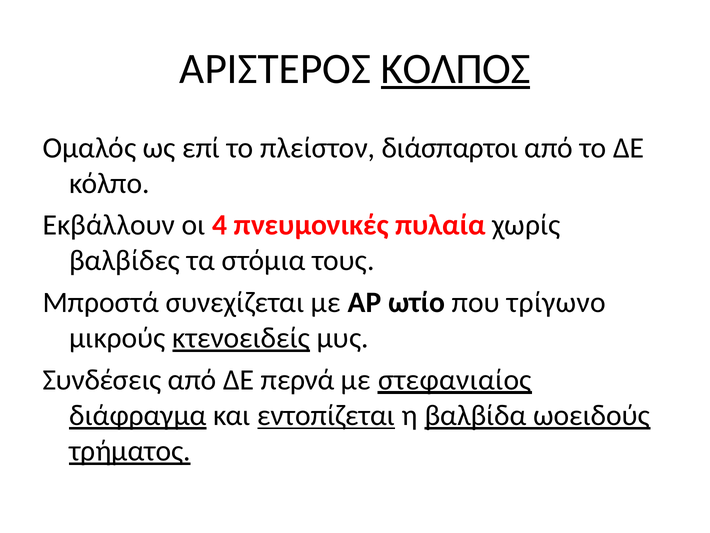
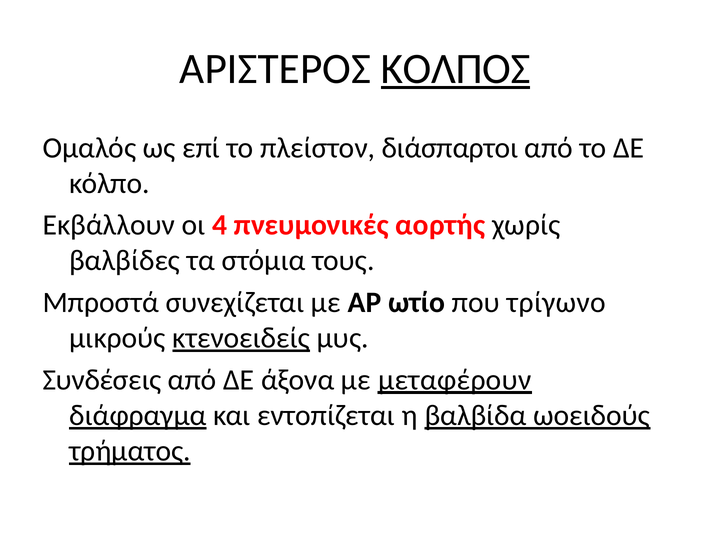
πυλαία: πυλαία -> αορτής (440, 225)
περνά: περνά -> άξονα (298, 380)
στεφανιαίος: στεφανιαίος -> μεταφέρουν (455, 380)
εντοπίζεται underline: present -> none (326, 415)
